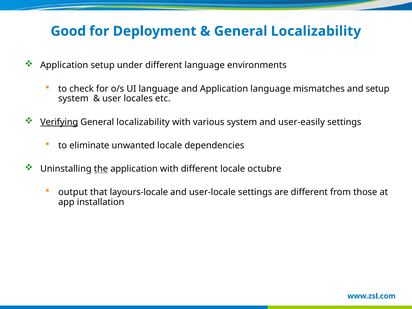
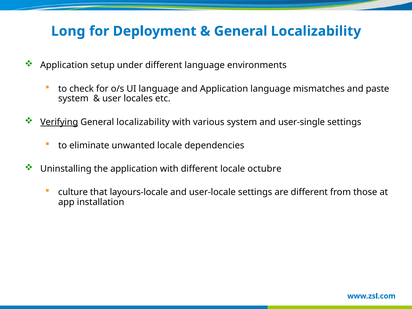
Good: Good -> Long (68, 31)
and setup: setup -> paste (378, 89)
user-easily: user-easily -> user-single (302, 122)
the underline: present -> none (101, 169)
output: output -> culture (73, 192)
